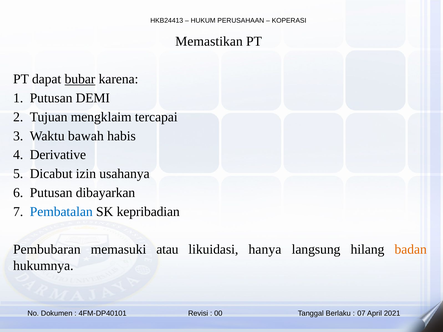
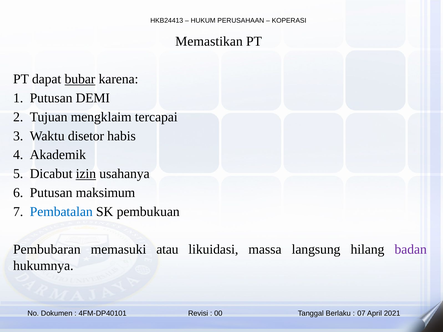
bawah: bawah -> disetor (86, 136)
Derivative: Derivative -> Akademik (58, 155)
izin underline: none -> present (86, 174)
dibayarkan: dibayarkan -> maksimum (105, 193)
kepribadian: kepribadian -> pembukuan (148, 212)
hanya: hanya -> massa (265, 250)
badan colour: orange -> purple (411, 250)
